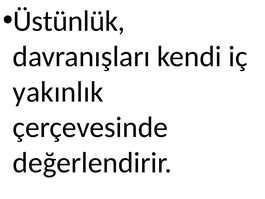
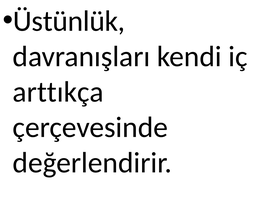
yakınlık: yakınlık -> arttıkça (58, 92)
